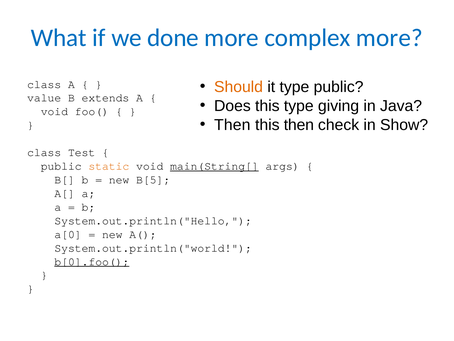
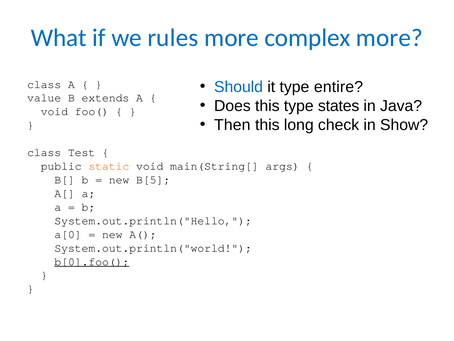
done: done -> rules (173, 38)
Should colour: orange -> blue (239, 87)
type public: public -> entire (338, 87)
giving: giving -> states (339, 106)
this then: then -> long (299, 125)
main(String[ underline: present -> none (214, 166)
